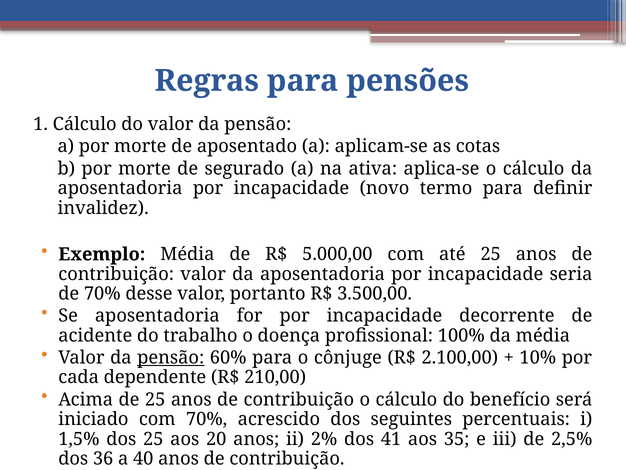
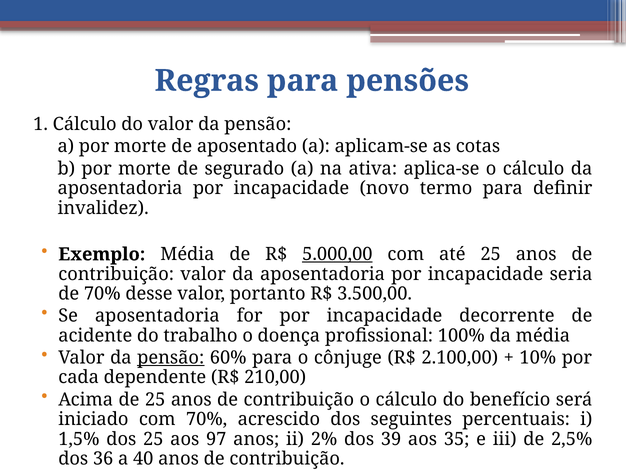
5.000,00 underline: none -> present (337, 254)
20: 20 -> 97 (216, 439)
41: 41 -> 39 (391, 439)
